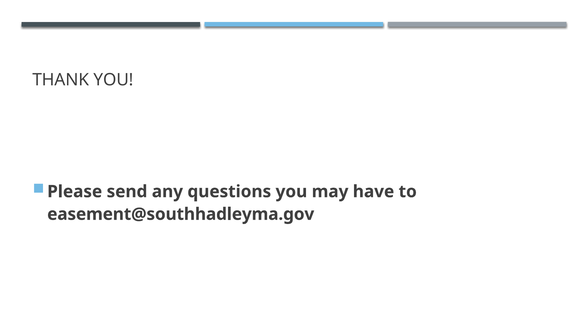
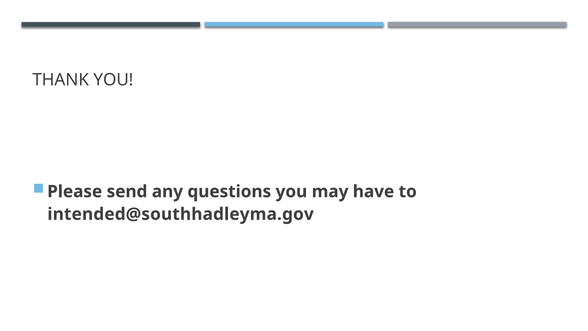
easement@southhadleyma.gov: easement@southhadleyma.gov -> intended@southhadleyma.gov (181, 214)
